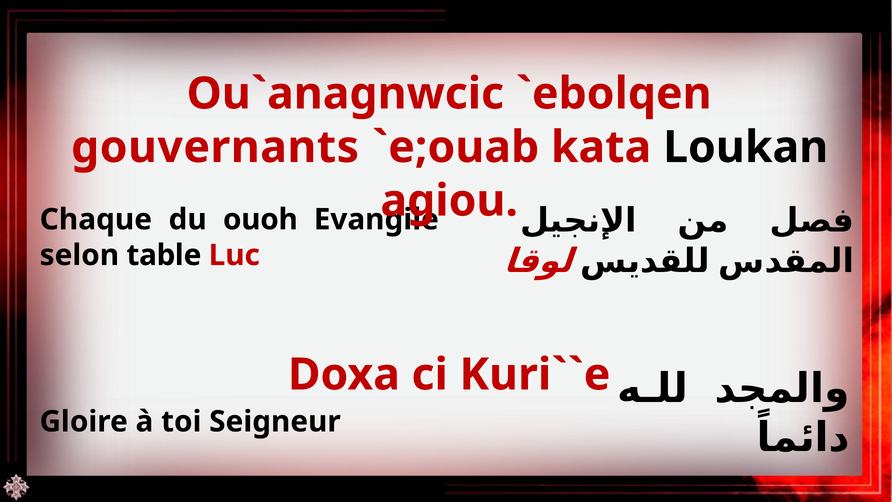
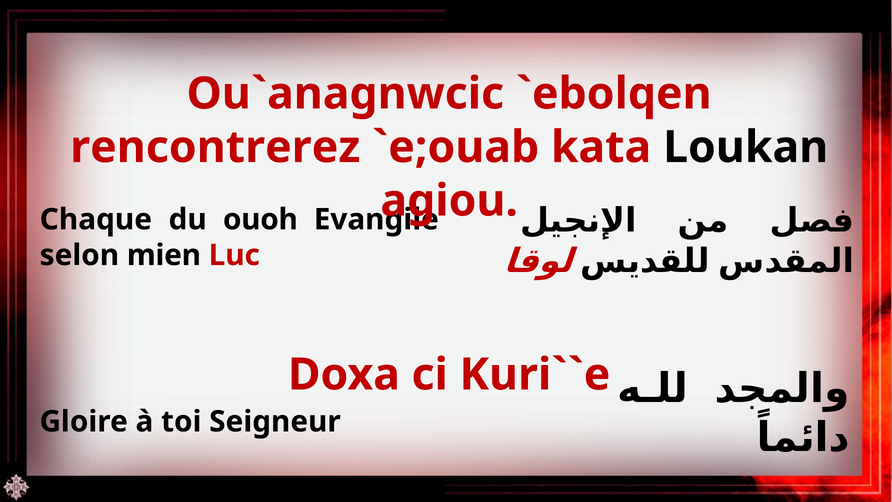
gouvernants: gouvernants -> rencontrerez (215, 147)
table: table -> mien (164, 255)
